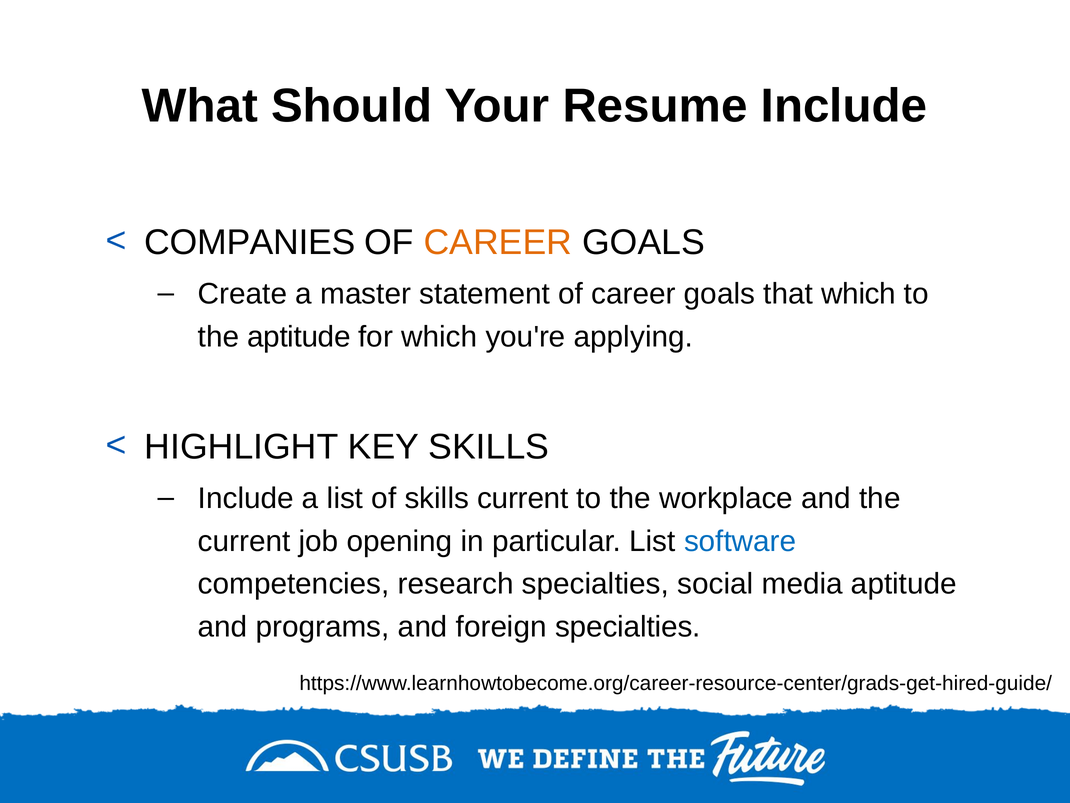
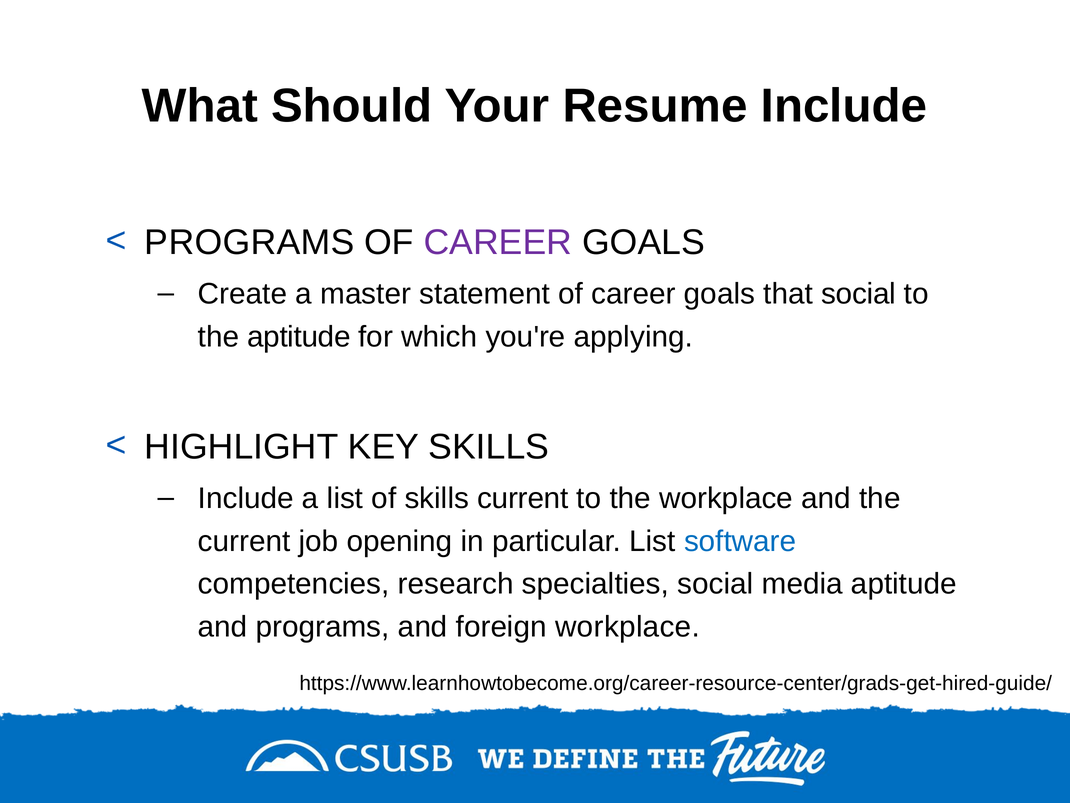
COMPANIES: COMPANIES -> PROGRAMS (250, 243)
CAREER colour: orange -> purple (498, 243)
that which: which -> social (859, 294)
foreign specialties: specialties -> workplace (628, 627)
